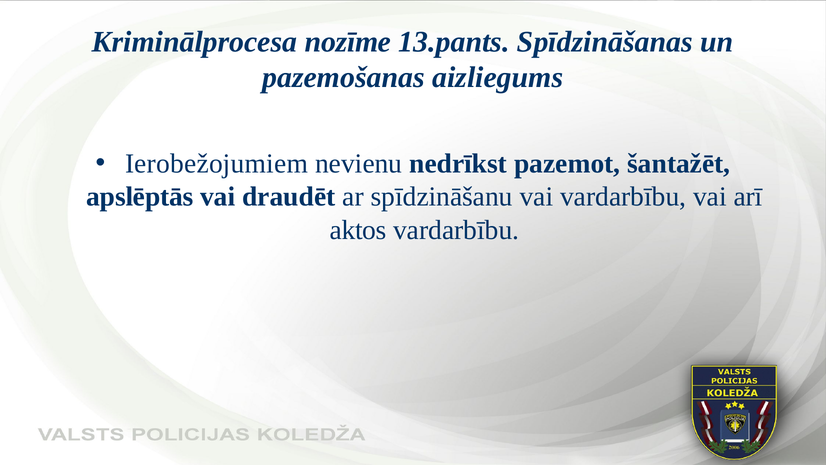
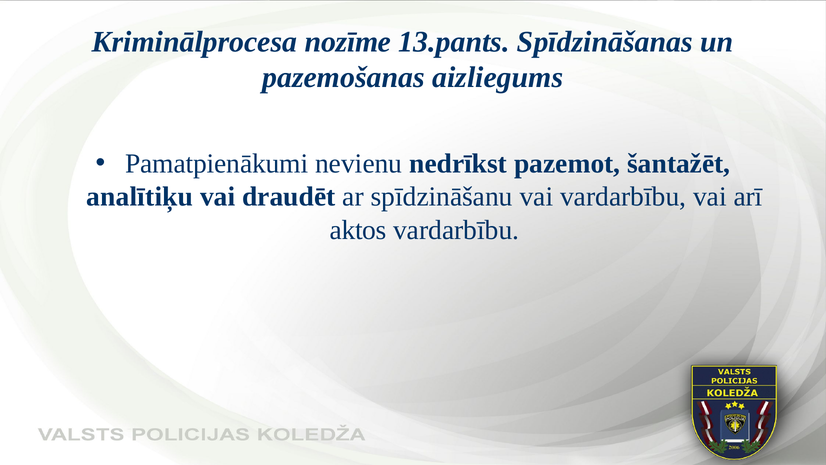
Ierobežojumiem: Ierobežojumiem -> Pamatpienākumi (217, 164)
apslēptās: apslēptās -> analītiķu (140, 197)
